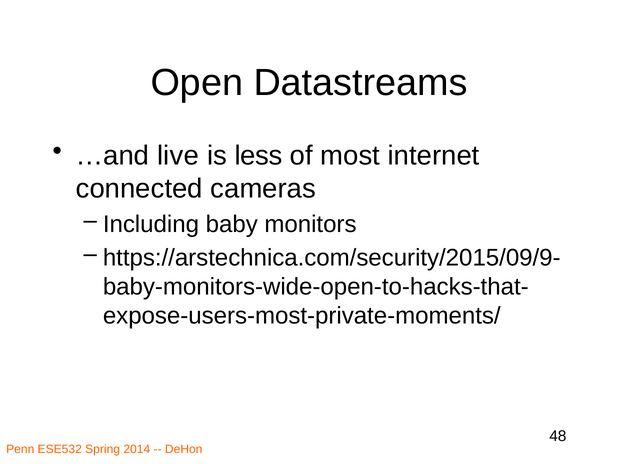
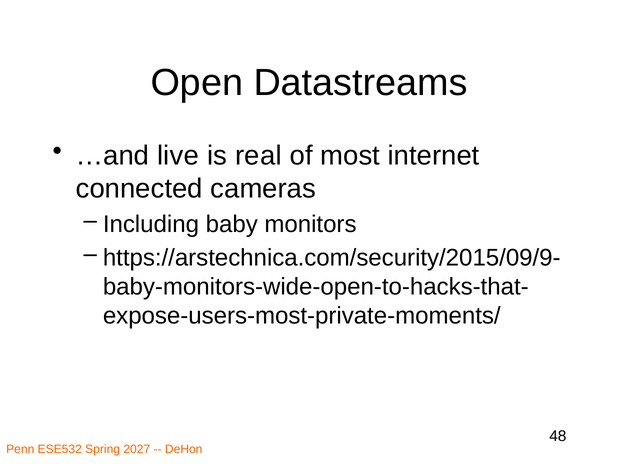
less: less -> real (258, 156)
2014: 2014 -> 2027 (137, 450)
